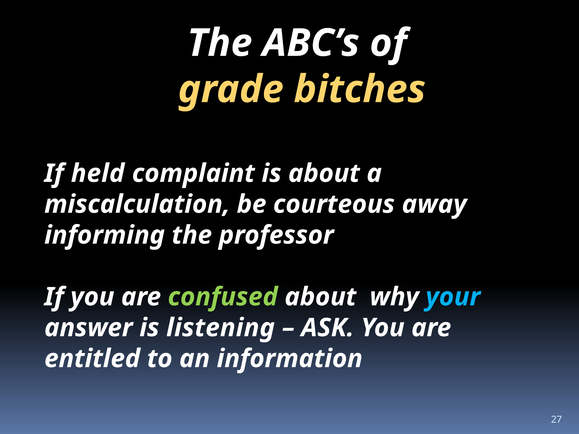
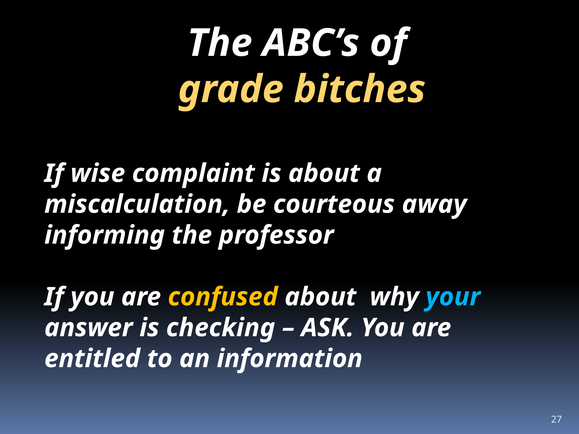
held: held -> wise (98, 174)
confused colour: light green -> yellow (223, 297)
listening: listening -> checking (221, 328)
